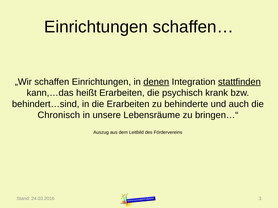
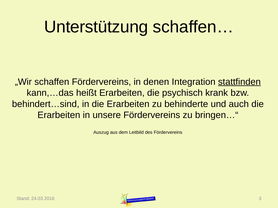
Einrichtungen: Einrichtungen -> Unterstützung (96, 27)
schaffen Einrichtungen: Einrichtungen -> Fördervereins (101, 82)
denen underline: present -> none (156, 82)
Chronisch: Chronisch -> Erarbeiten (59, 115)
unsere Lebensräume: Lebensräume -> Fördervereins (152, 115)
